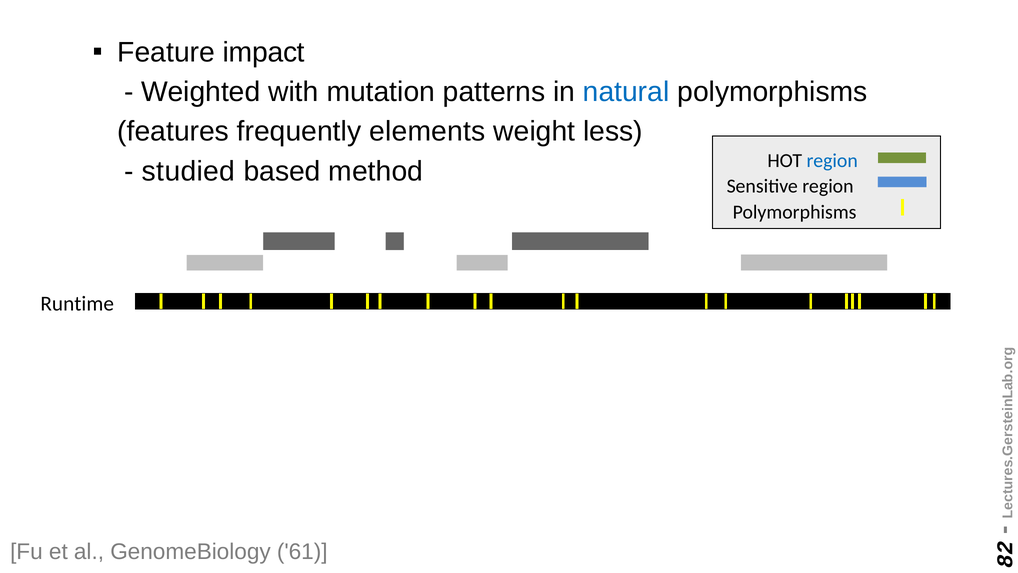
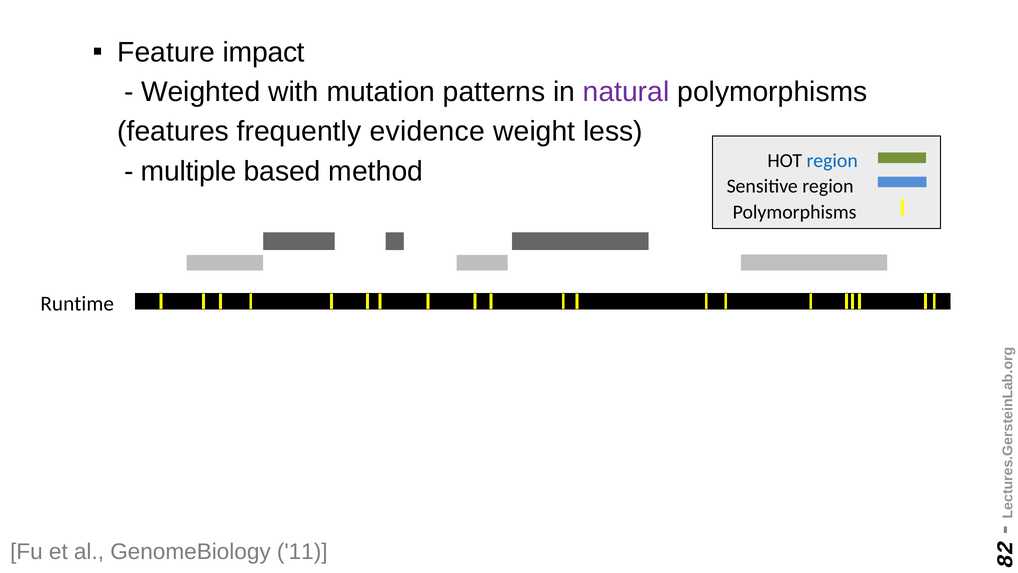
natural colour: blue -> purple (626, 92)
elements: elements -> evidence (427, 131)
studied: studied -> multiple (189, 171)
61: 61 -> 11 (302, 551)
